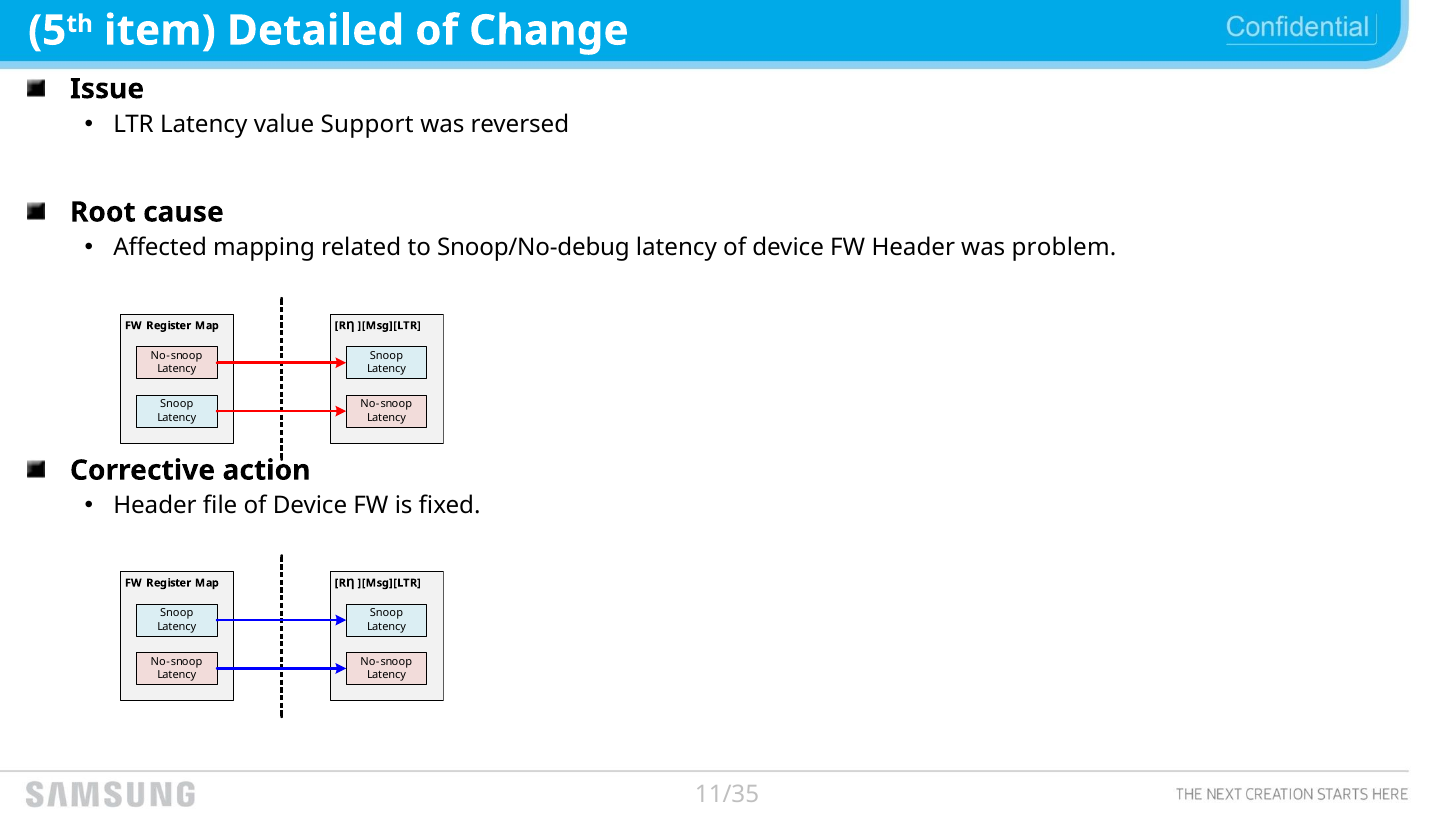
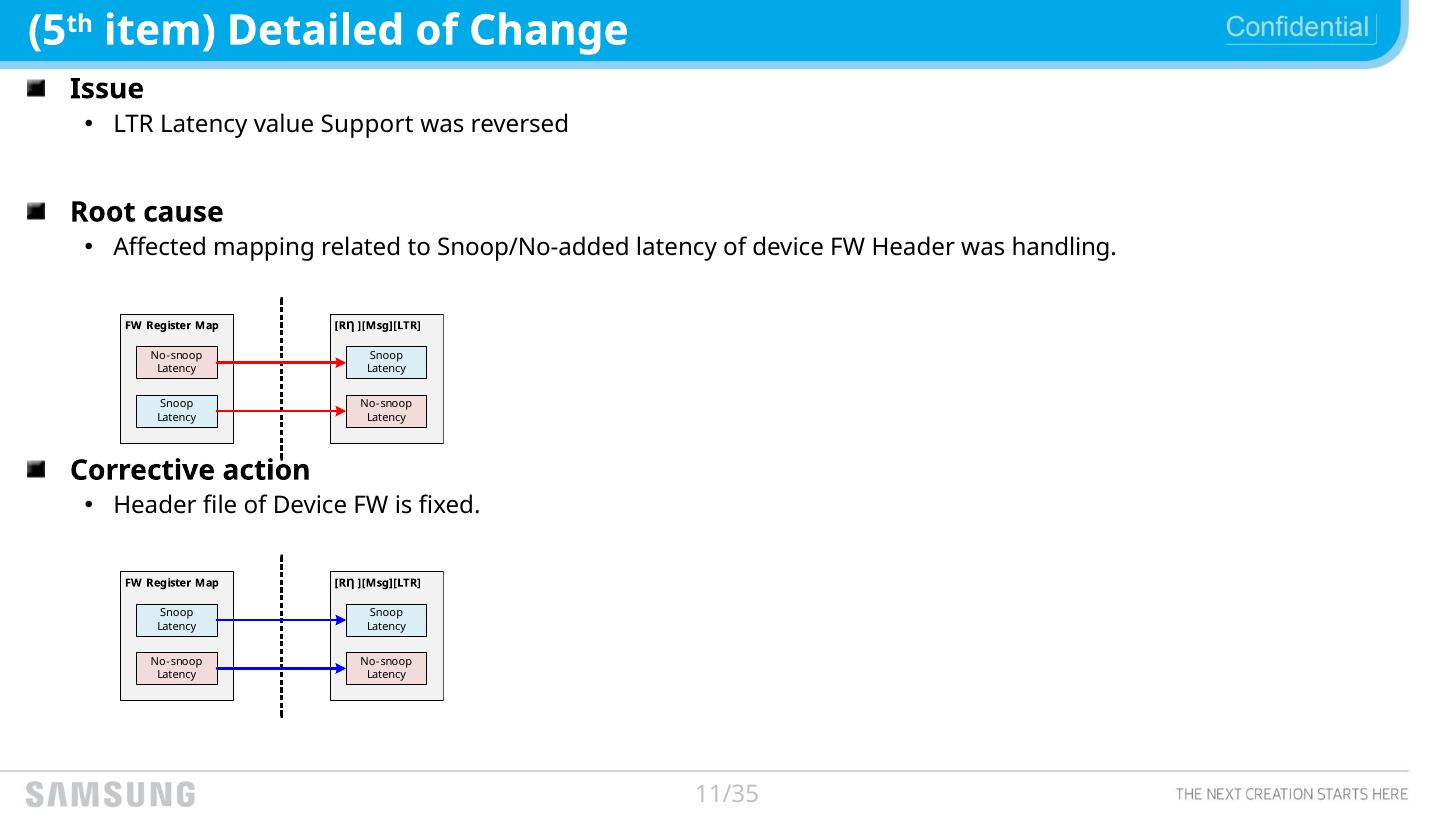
Snoop/No-debug: Snoop/No-debug -> Snoop/No-added (533, 248)
problem: problem -> handling (1064, 248)
